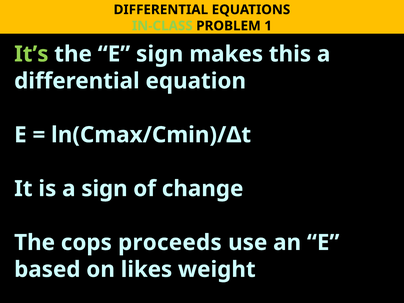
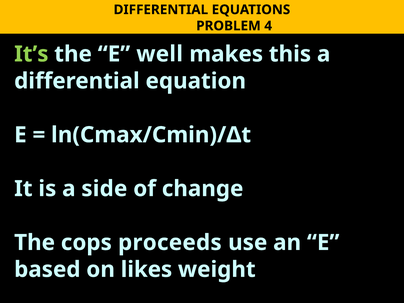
IN-CLASS colour: light green -> yellow (162, 26)
1: 1 -> 4 (268, 26)
E sign: sign -> well (160, 54)
a sign: sign -> side (104, 189)
